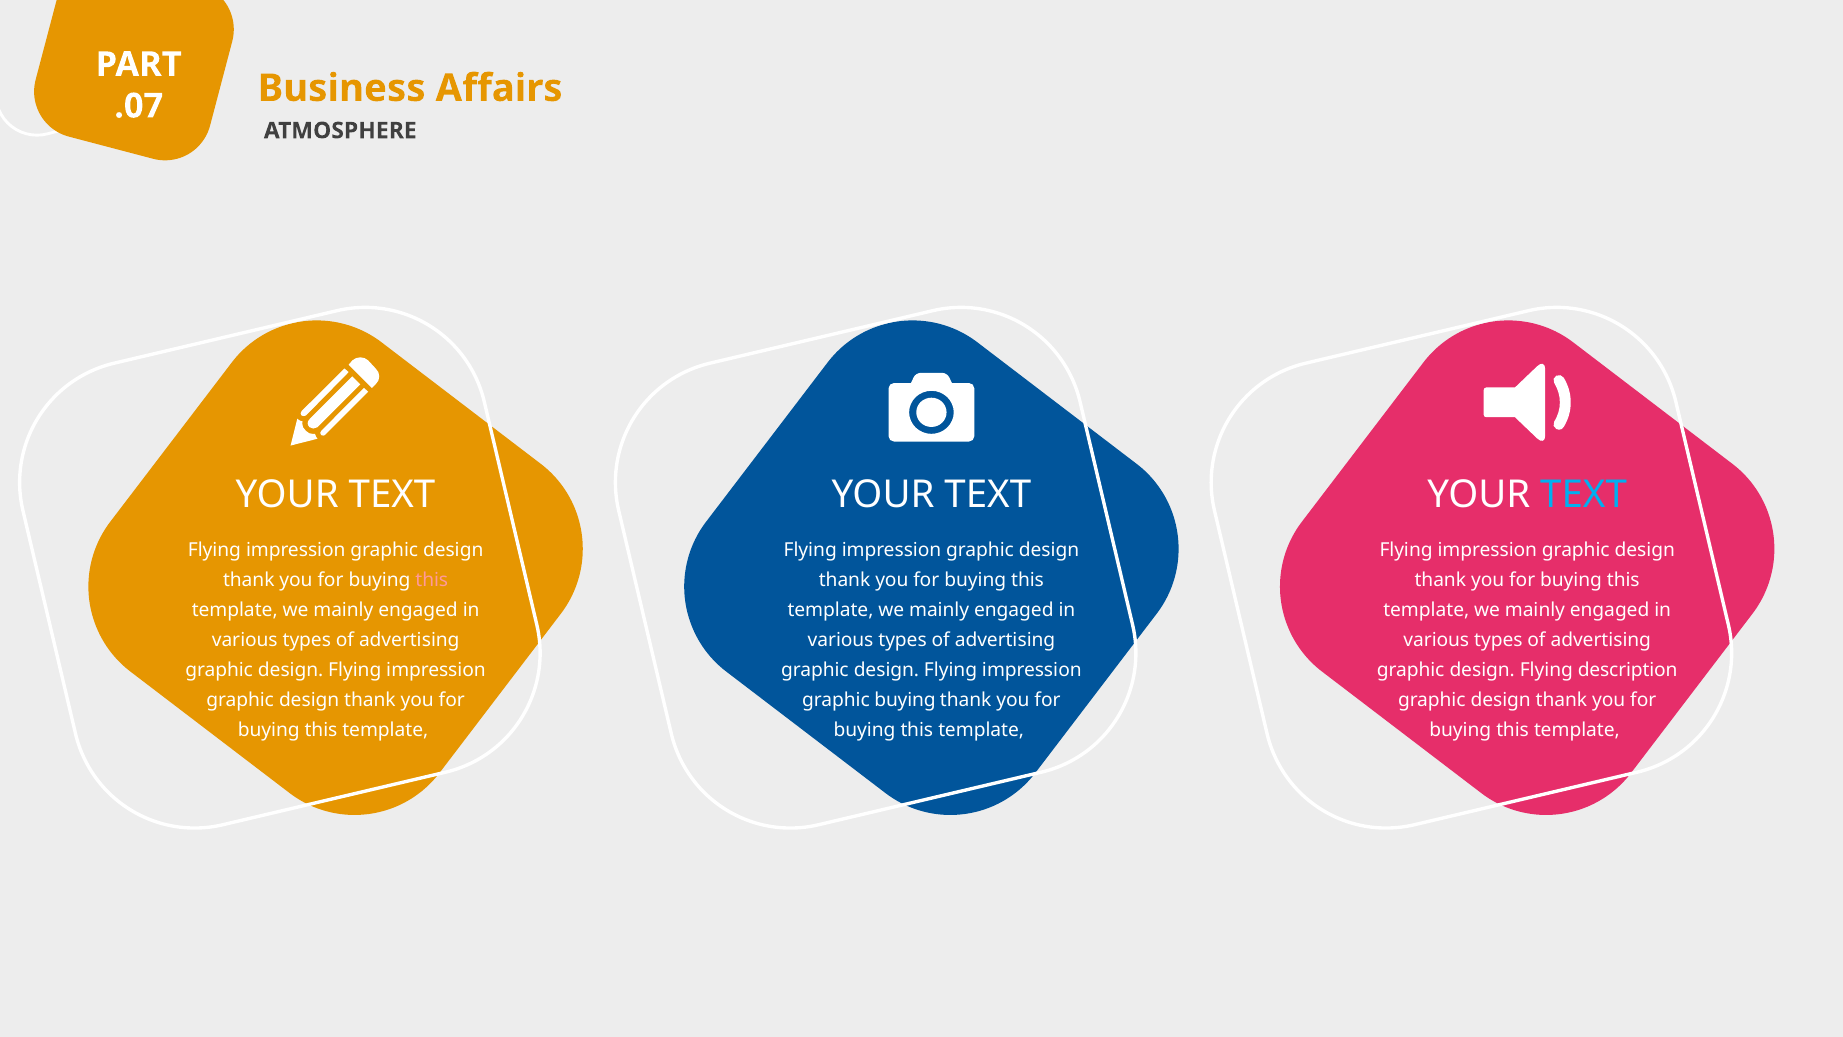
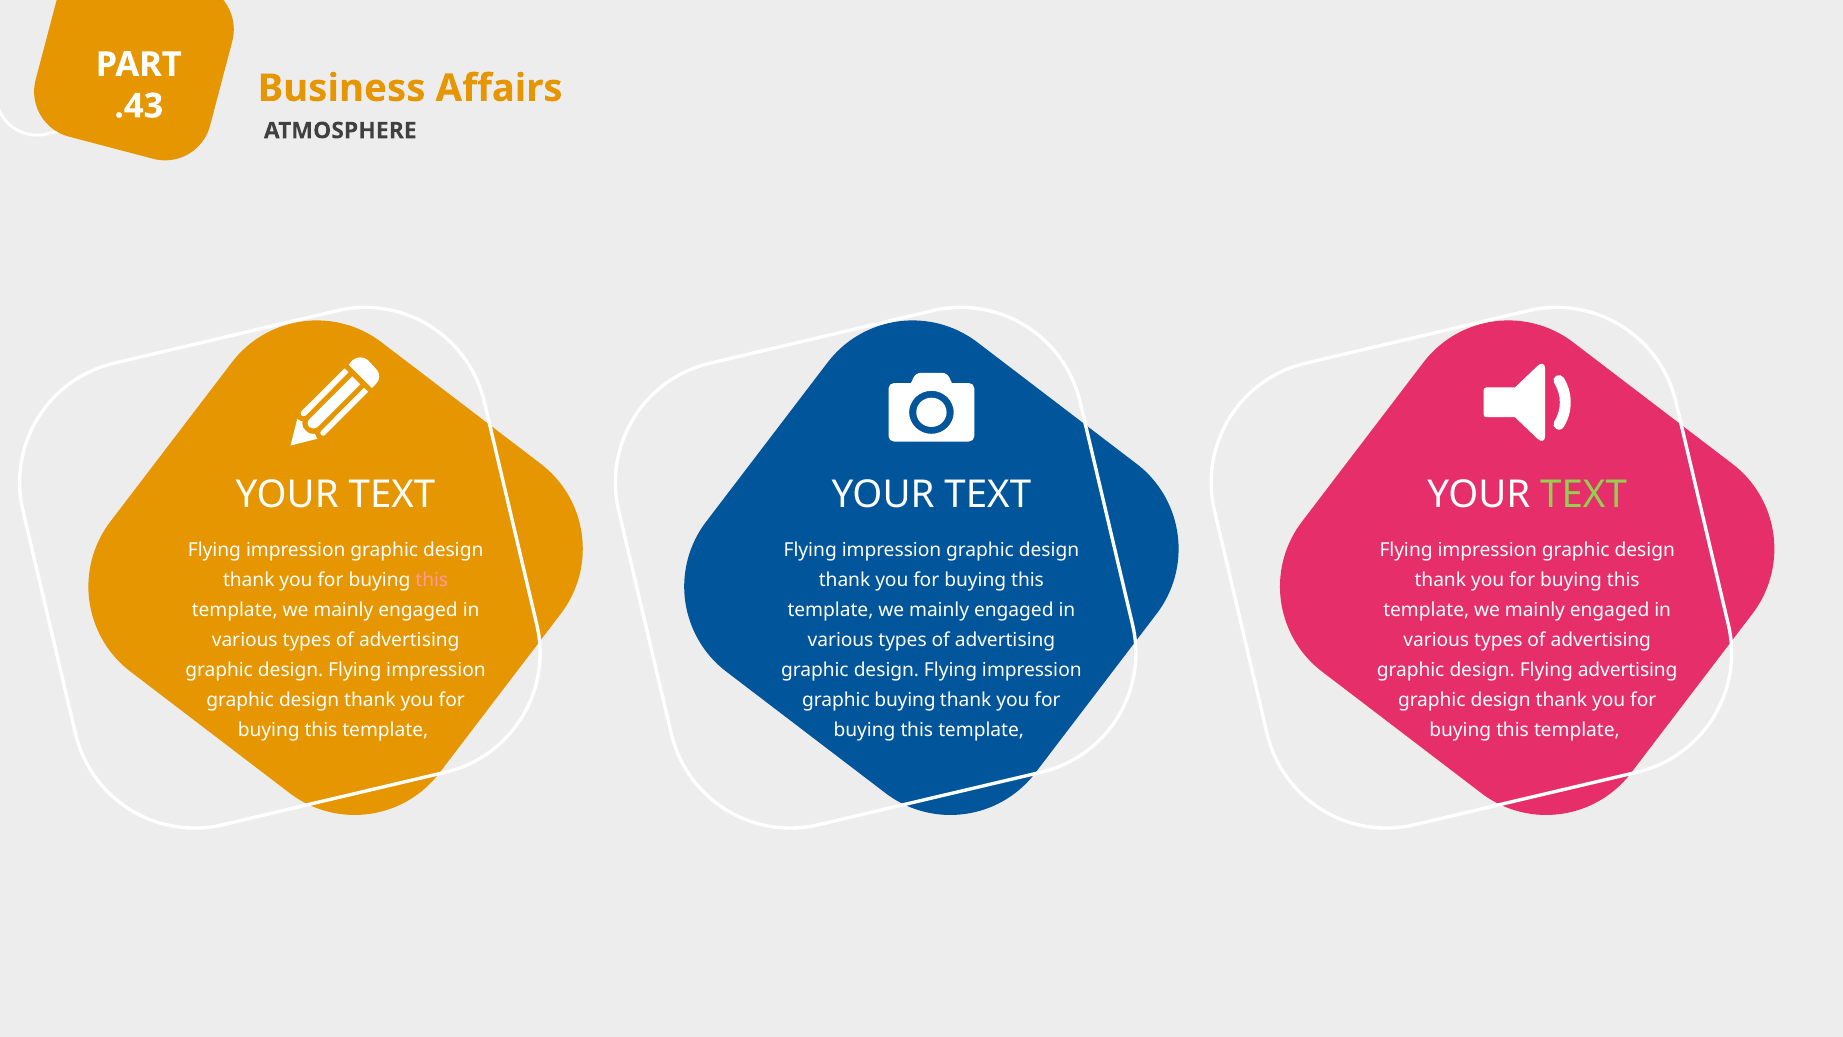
.07: .07 -> .43 (139, 106)
TEXT colour: light blue -> light green (1584, 495)
Flying description: description -> advertising (1628, 670)
